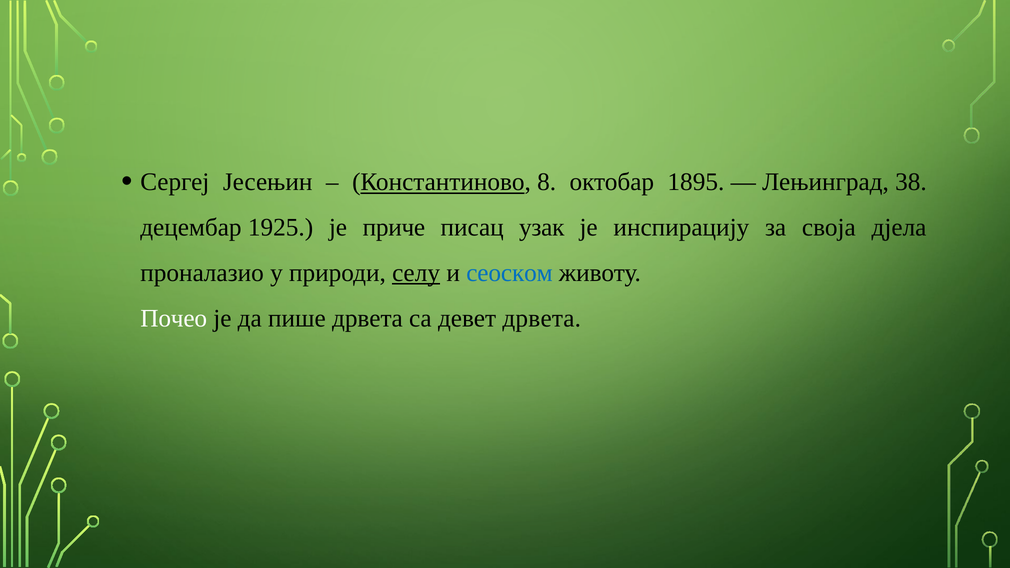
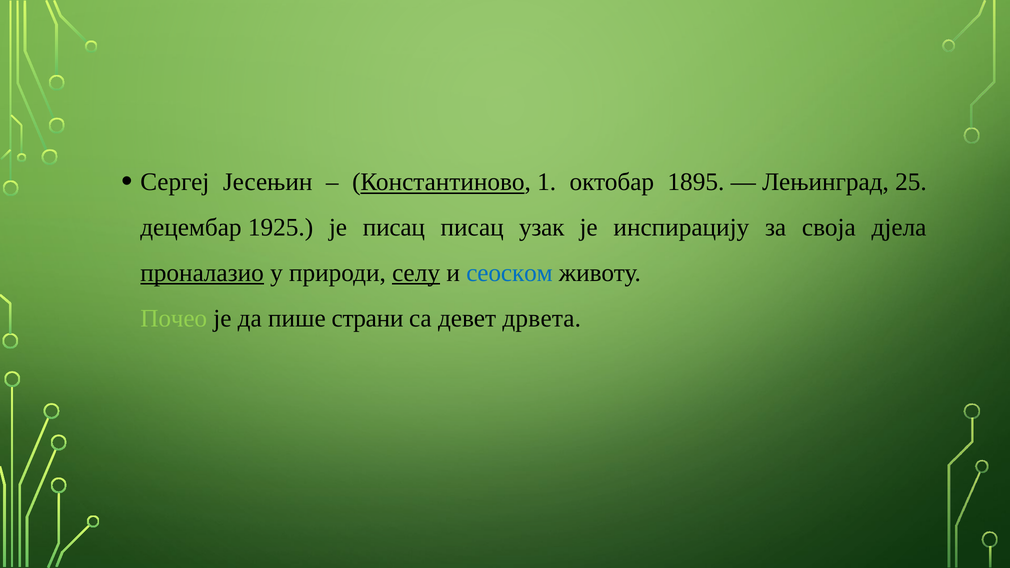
8: 8 -> 1 (547, 182)
38: 38 -> 25 (911, 182)
је приче: приче -> писац (394, 228)
проналазио underline: none -> present (202, 273)
Почео colour: white -> light green (174, 318)
пише дрвета: дрвета -> страни (368, 318)
